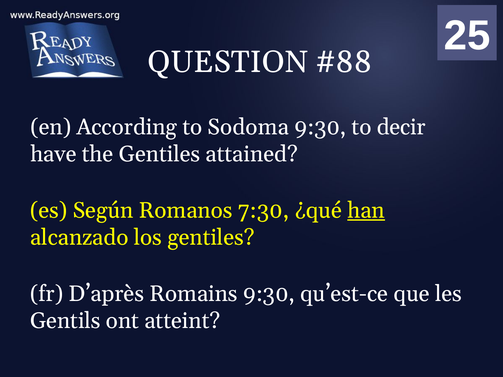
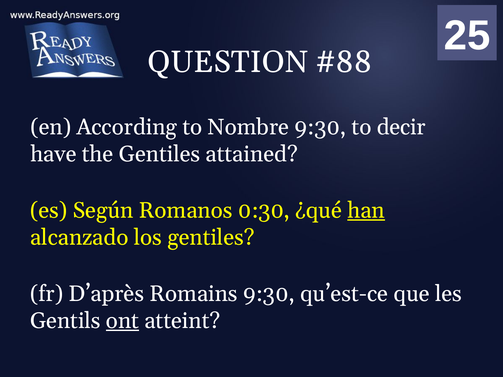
Sodoma: Sodoma -> Nombre (248, 127)
7:30: 7:30 -> 0:30 (264, 211)
ont underline: none -> present (122, 321)
